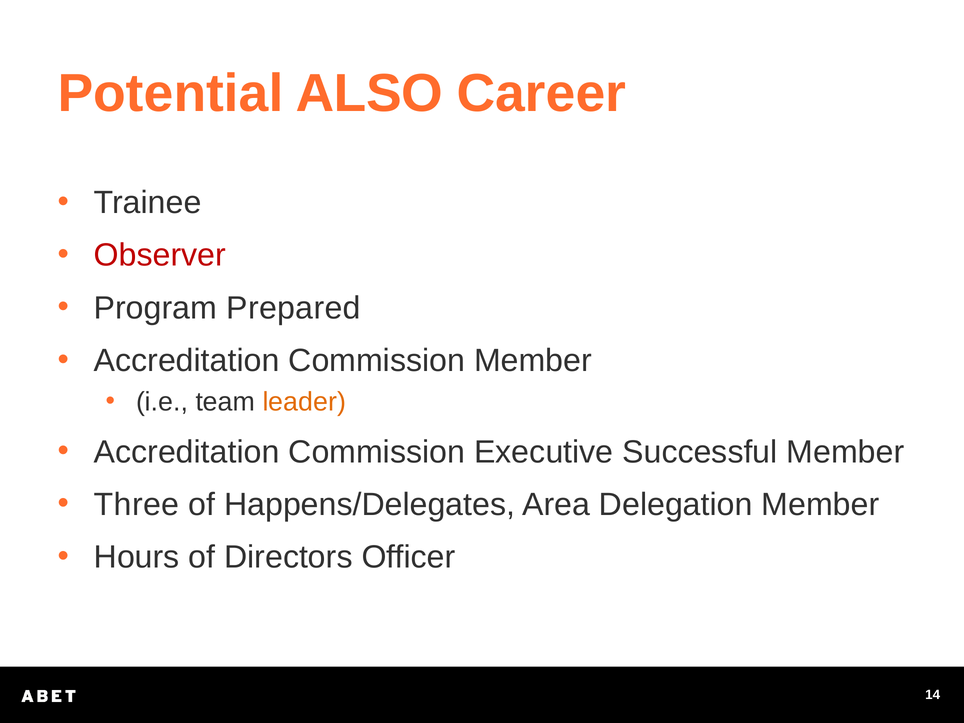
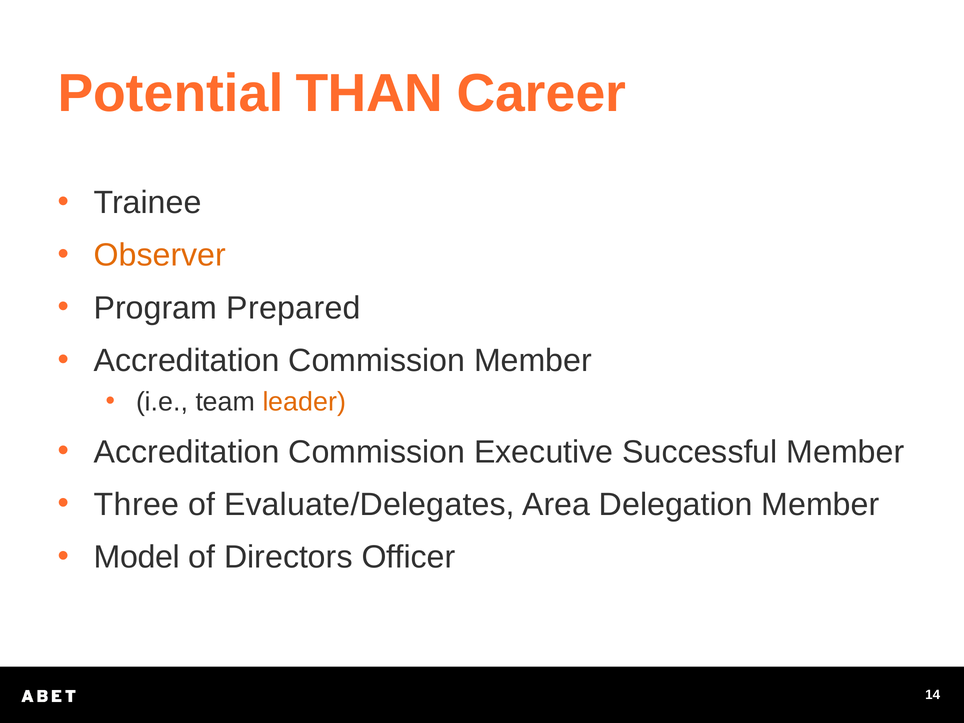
ALSO: ALSO -> THAN (369, 94)
Observer colour: red -> orange (160, 255)
Happens/Delegates: Happens/Delegates -> Evaluate/Delegates (369, 505)
Hours: Hours -> Model (137, 557)
